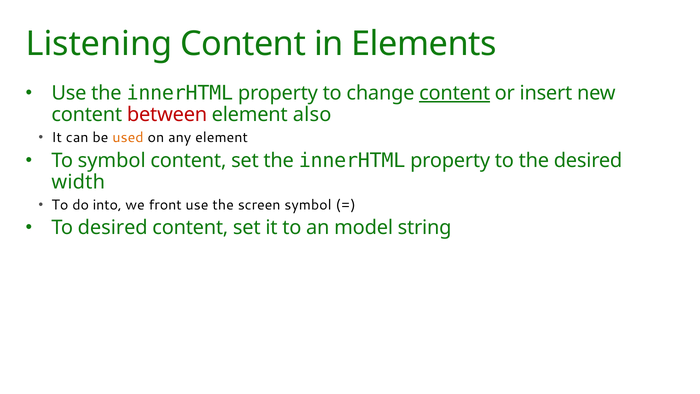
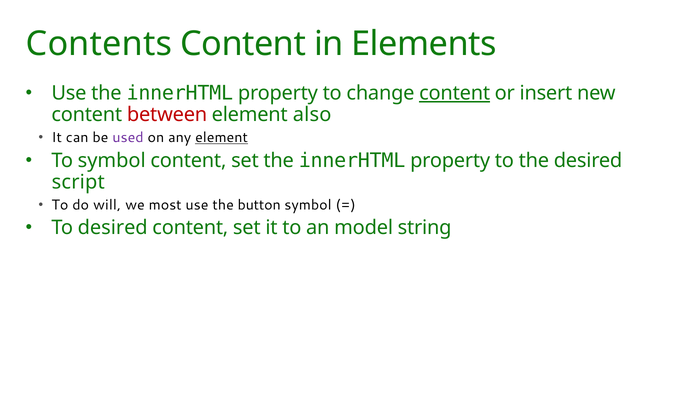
Listening: Listening -> Contents (99, 44)
used colour: orange -> purple (128, 138)
element underline: none -> present (222, 138)
width: width -> script (78, 182)
into: into -> will (107, 205)
front: front -> most (165, 205)
screen: screen -> button (259, 205)
